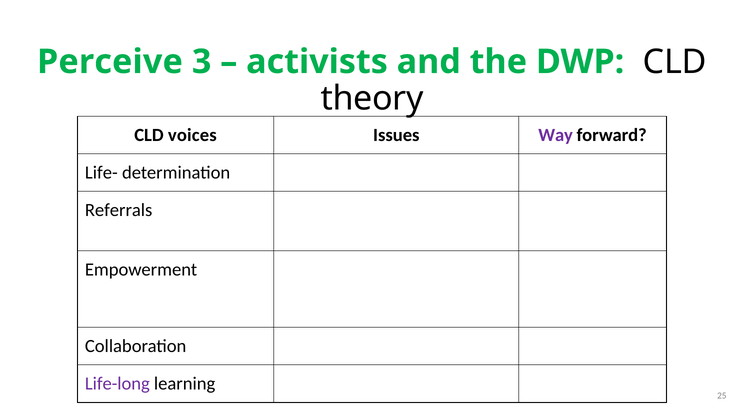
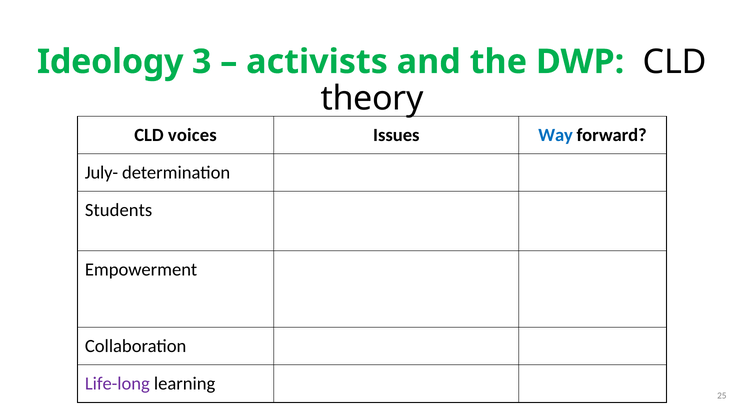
Perceive: Perceive -> Ideology (110, 62)
Way colour: purple -> blue (556, 135)
Life-: Life- -> July- (101, 173)
Referrals: Referrals -> Students (119, 210)
